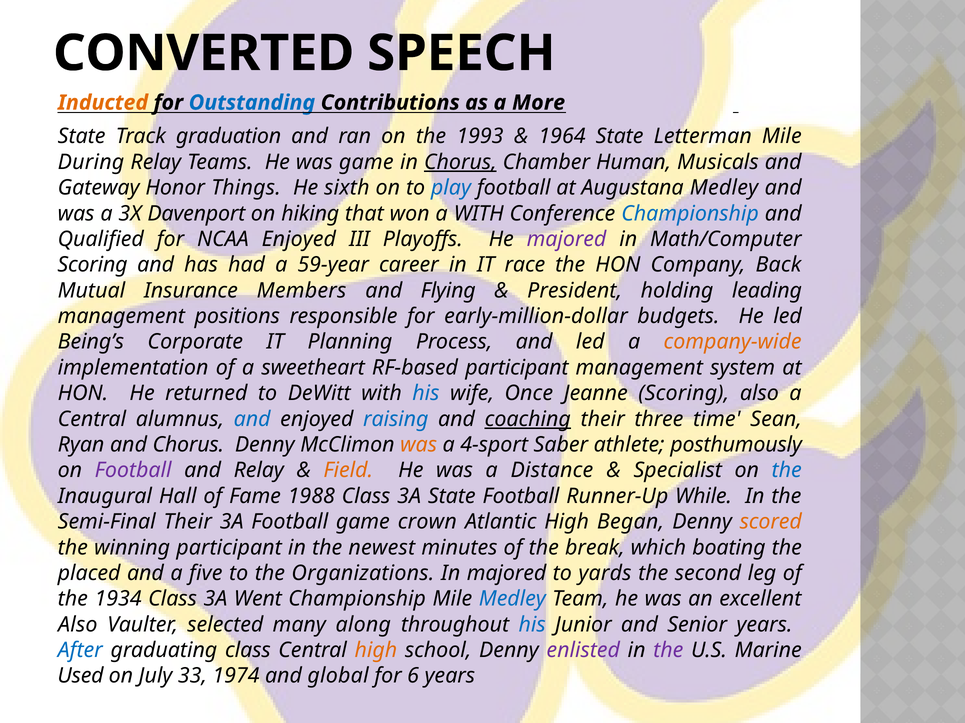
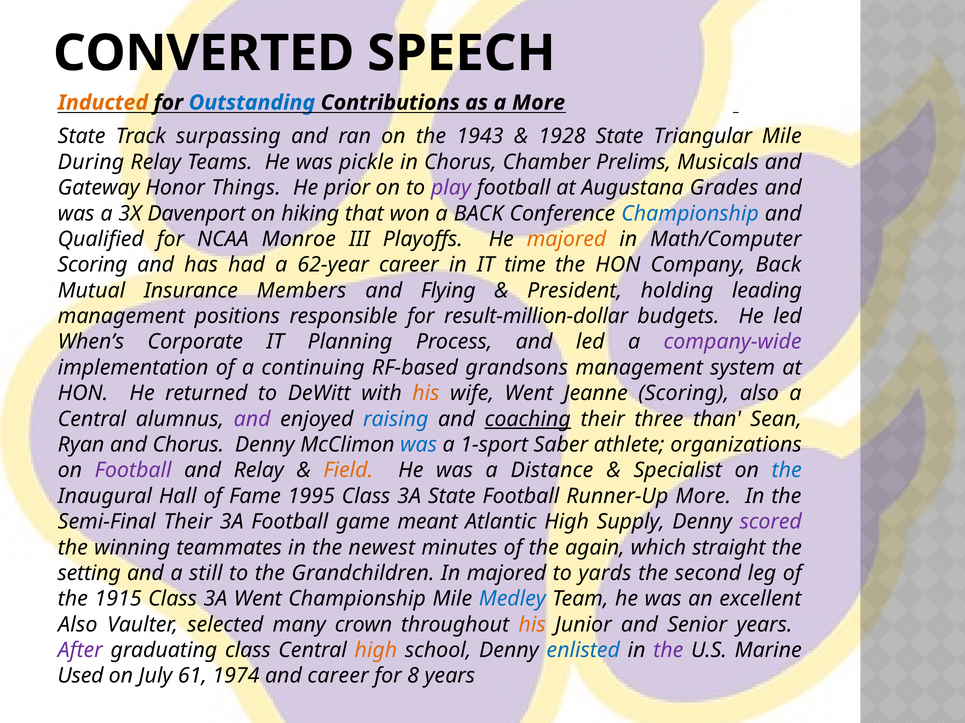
graduation: graduation -> surpassing (228, 137)
1993: 1993 -> 1943 (480, 137)
1964: 1964 -> 1928 (562, 137)
Letterman: Letterman -> Triangular (703, 137)
was game: game -> pickle (366, 162)
Chorus underline: present -> none (460, 162)
Human: Human -> Prelims (634, 162)
sixth: sixth -> prior (347, 188)
play colour: blue -> purple (451, 188)
Augustana Medley: Medley -> Grades (724, 188)
a WITH: WITH -> BACK (479, 214)
NCAA Enjoyed: Enjoyed -> Monroe (299, 239)
majored colour: purple -> orange (567, 239)
59-year: 59-year -> 62-year (333, 265)
race: race -> time (525, 265)
early-million-dollar: early-million-dollar -> result-million-dollar (536, 317)
Being’s: Being’s -> When’s (91, 342)
company-wide colour: orange -> purple (733, 342)
sweetheart: sweetheart -> continuing (313, 368)
RF-based participant: participant -> grandsons (517, 368)
his colour: blue -> orange (426, 394)
wife Once: Once -> Went (529, 394)
and colour: blue -> purple (252, 419)
time: time -> than (717, 419)
was colour: orange -> blue (419, 445)
4-sport: 4-sport -> 1-sport (494, 445)
posthumously: posthumously -> organizations (736, 445)
1988: 1988 -> 1995 (311, 497)
Runner-Up While: While -> More (703, 497)
crown: crown -> meant (428, 522)
Began: Began -> Supply (631, 522)
scored colour: orange -> purple (771, 522)
winning participant: participant -> teammates (229, 548)
break: break -> again (595, 548)
boating: boating -> straight (729, 548)
placed: placed -> setting (89, 574)
five: five -> still (206, 574)
Organizations: Organizations -> Grandchildren (363, 574)
1934: 1934 -> 1915 (118, 599)
along: along -> crown (363, 625)
his colour: blue -> orange (532, 625)
After colour: blue -> purple (80, 651)
enlisted colour: purple -> blue (583, 651)
33: 33 -> 61 (192, 677)
and global: global -> career (338, 677)
6: 6 -> 8 (413, 677)
